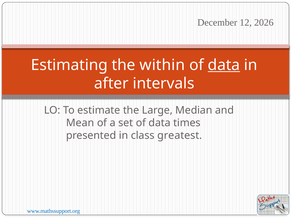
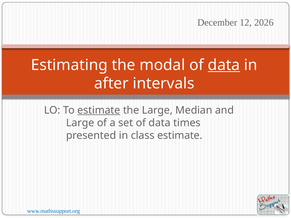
within: within -> modal (162, 65)
estimate underline: none -> present (99, 110)
Mean: Mean -> Large (80, 123)
class greatest: greatest -> estimate (180, 136)
